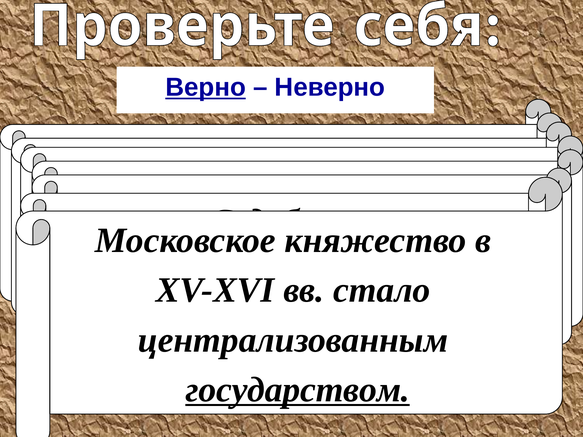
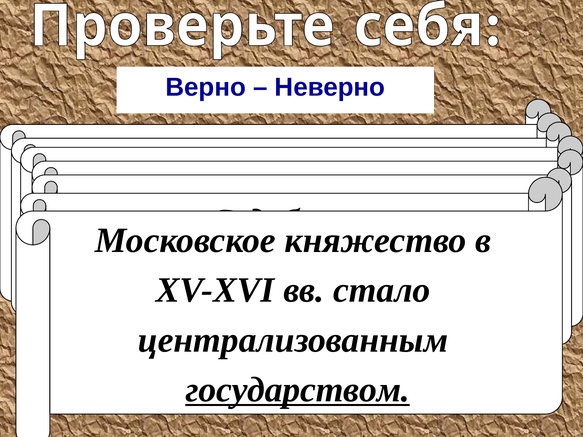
Верно underline: present -> none (206, 87)
